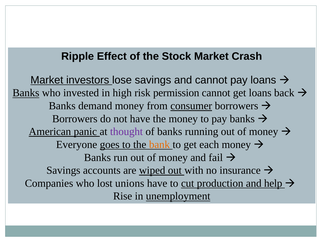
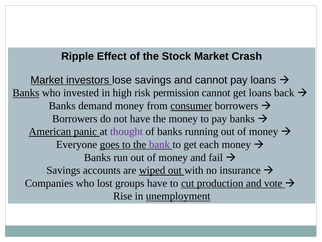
bank colour: orange -> purple (159, 144)
unions: unions -> groups (130, 183)
help: help -> vote (273, 183)
